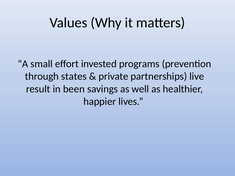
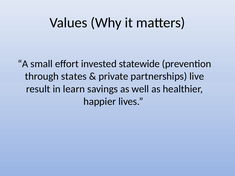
programs: programs -> statewide (139, 64)
been: been -> learn (74, 89)
